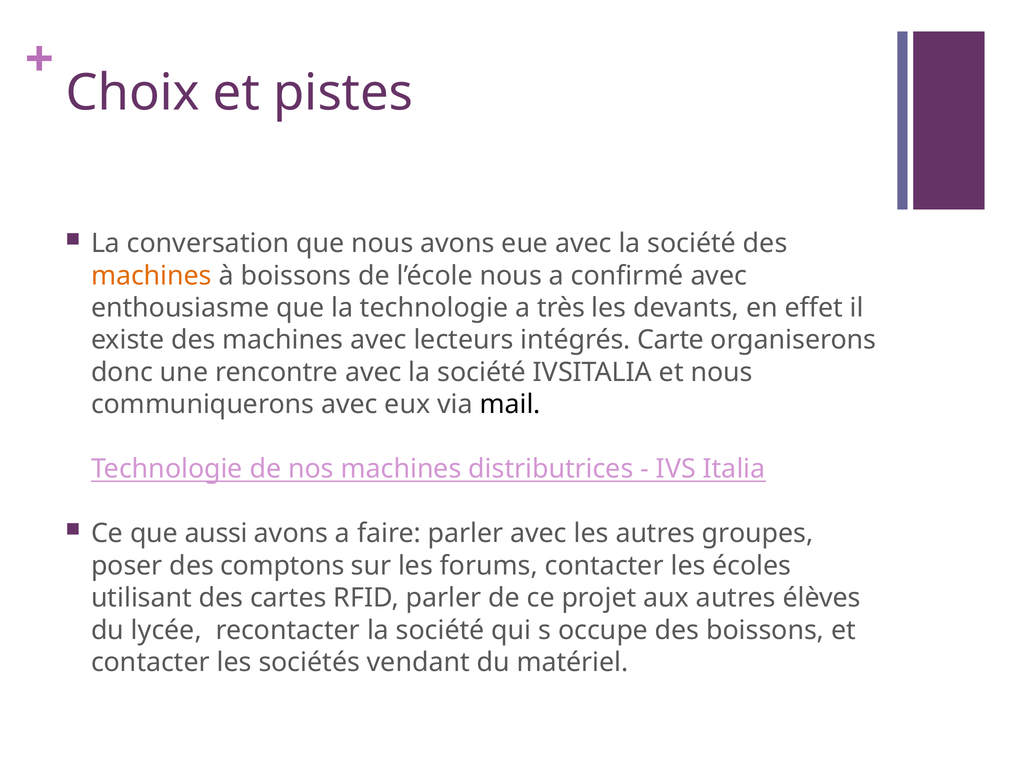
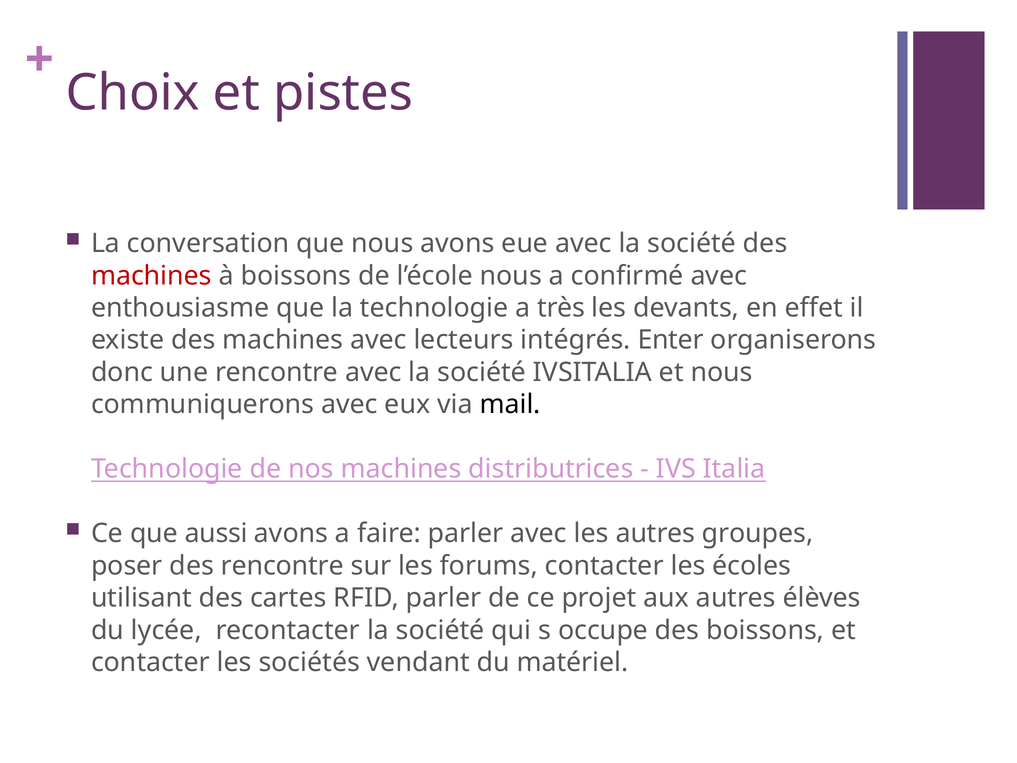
machines colour: orange -> red (151, 276)
Carte: Carte -> Enter (671, 340)
des comptons: comptons -> rencontre (282, 566)
